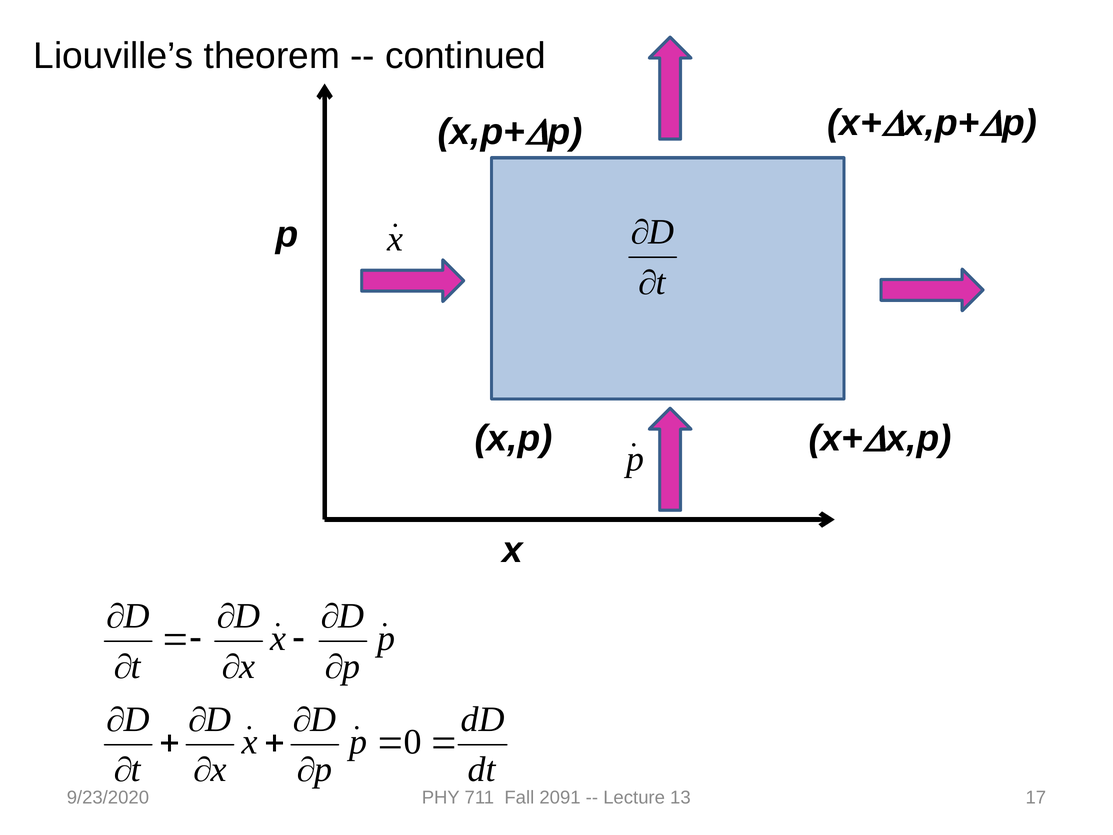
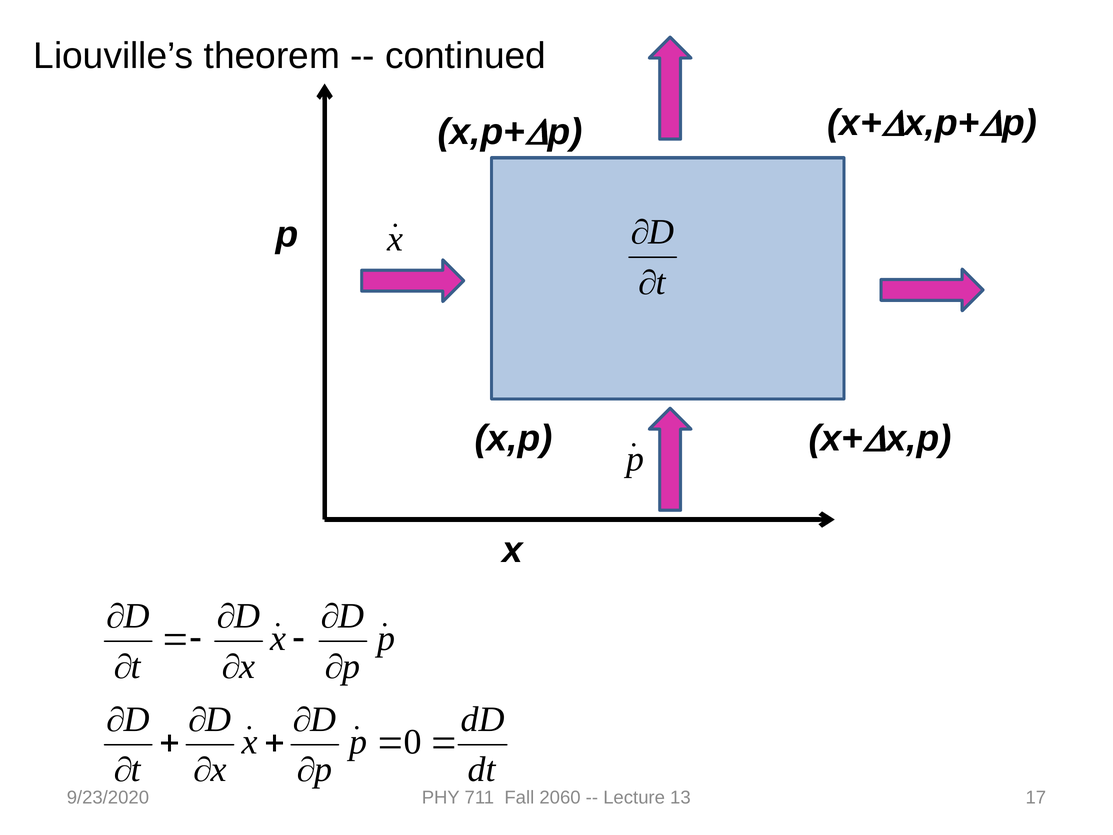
2091: 2091 -> 2060 (560, 797)
